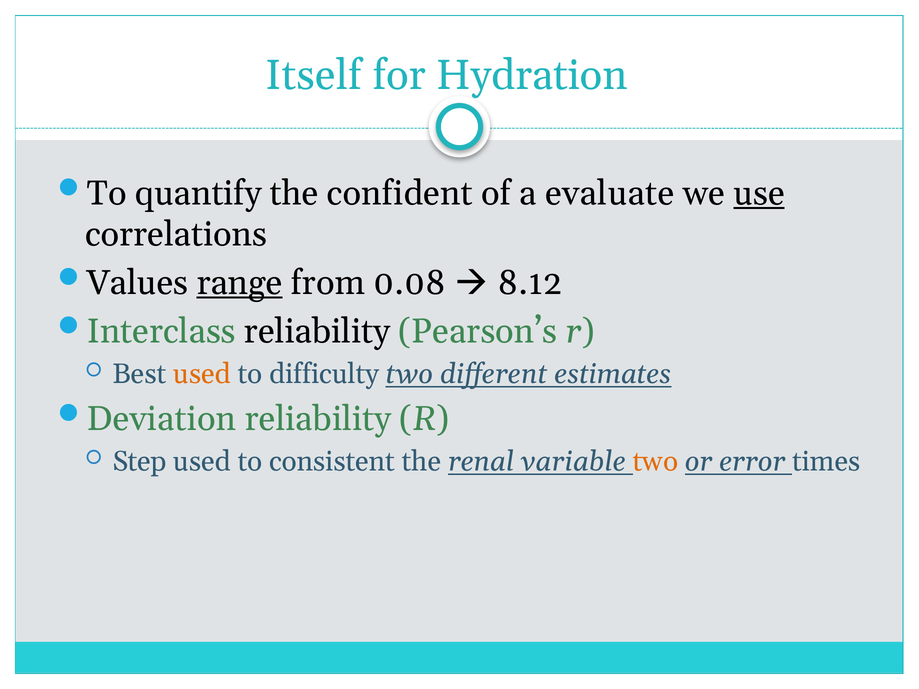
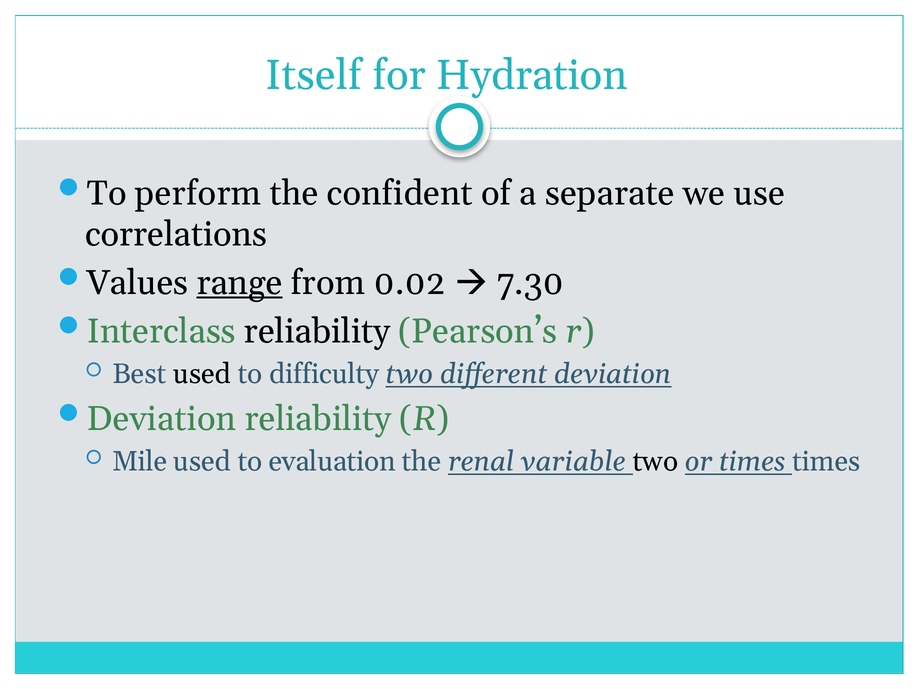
quantify: quantify -> perform (198, 193)
evaluate: evaluate -> separate (610, 193)
use underline: present -> none (759, 193)
0.08: 0.08 -> 0.02 (410, 283)
8.12: 8.12 -> 7.30 (530, 283)
used colour: orange -> black (202, 374)
different estimates: estimates -> deviation (613, 374)
Step: Step -> Mile (140, 462)
consistent: consistent -> evaluation (332, 462)
two colour: orange -> black (656, 462)
or error: error -> times (753, 462)
